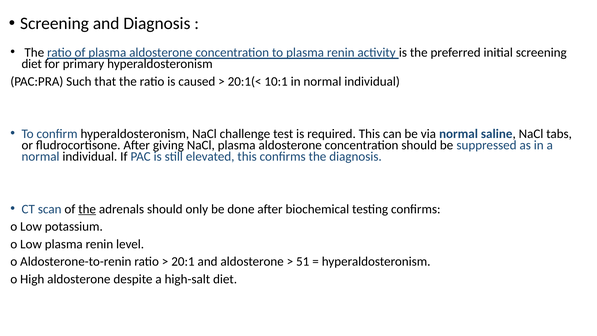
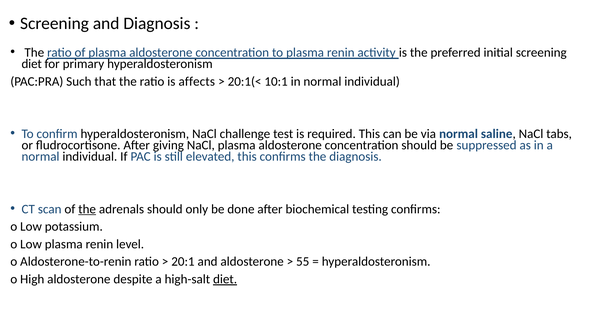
caused: caused -> affects (197, 81)
51: 51 -> 55 (303, 262)
diet underline: none -> present (225, 279)
